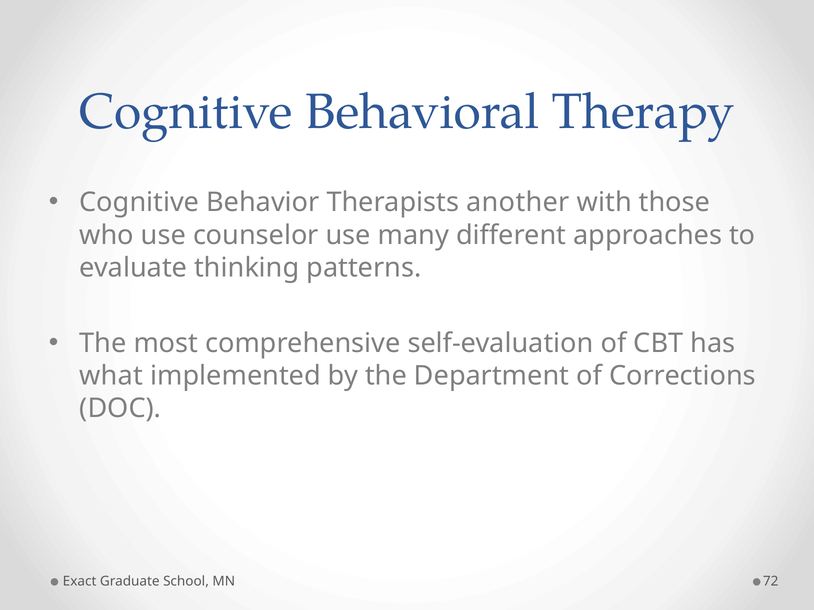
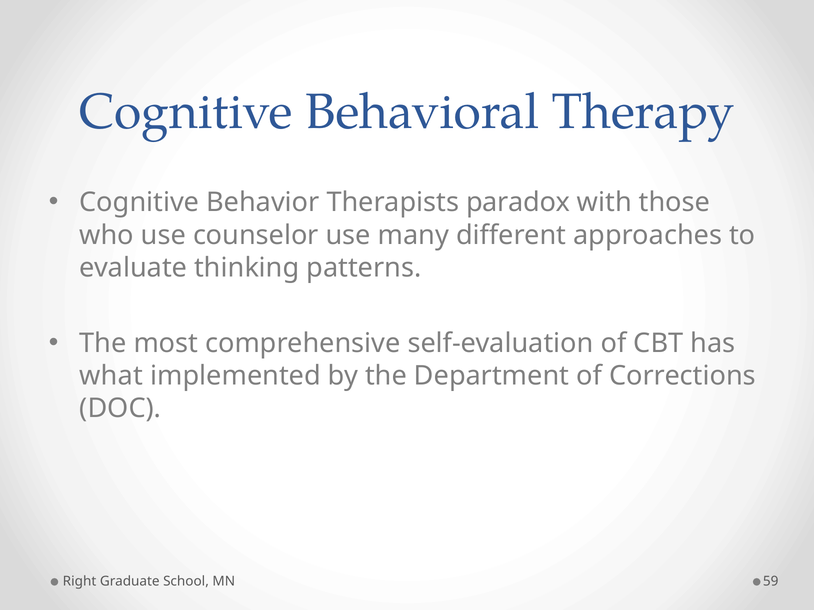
another: another -> paradox (518, 203)
Exact: Exact -> Right (80, 582)
72: 72 -> 59 (771, 582)
